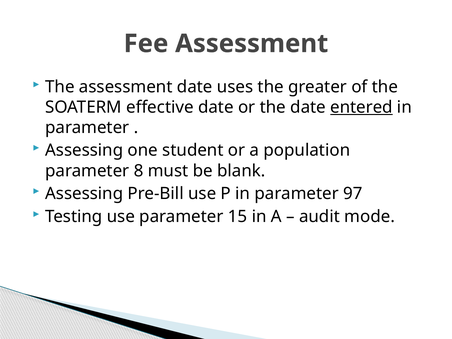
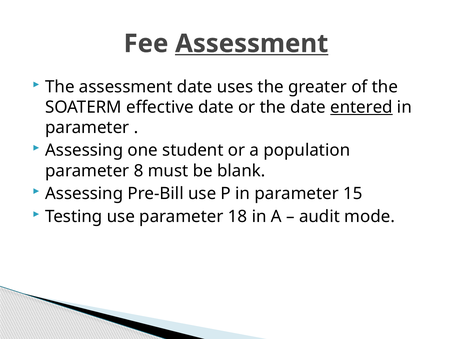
Assessment underline: none -> present (252, 44)
97: 97 -> 15 (353, 194)
15: 15 -> 18 (238, 216)
